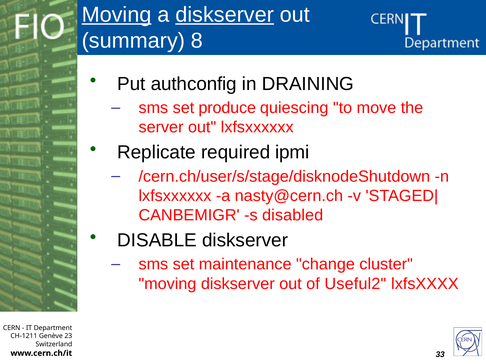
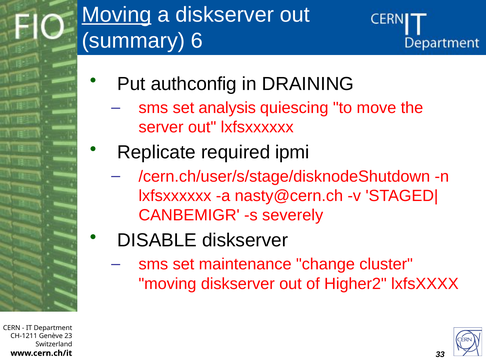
diskserver underline: present -> none (225, 15)
8: 8 -> 6 (197, 41)
produce: produce -> analysis (227, 108)
disabled: disabled -> severely (293, 216)
Useful2: Useful2 -> Higher2 (355, 284)
